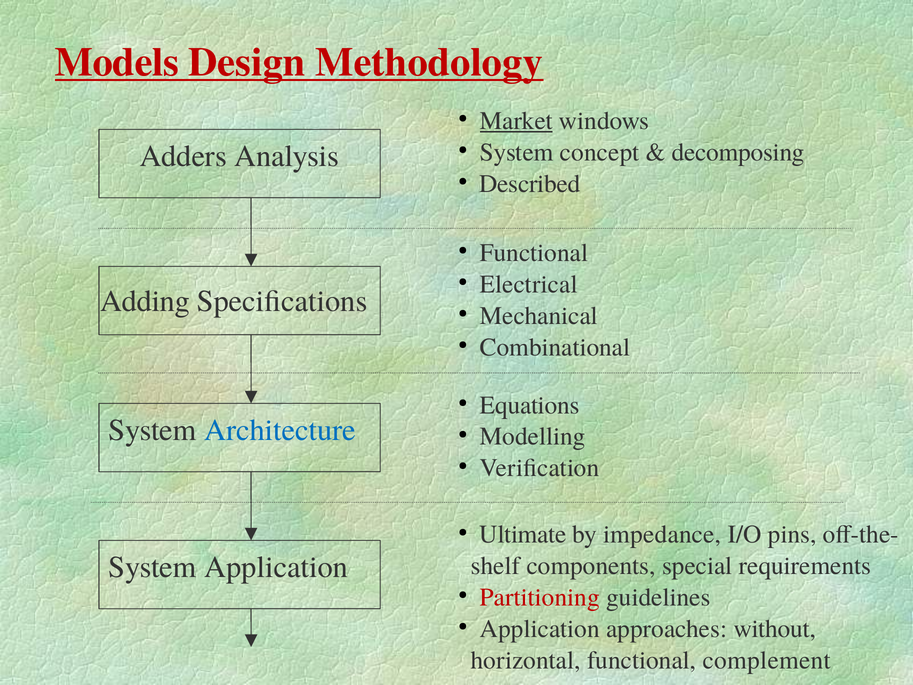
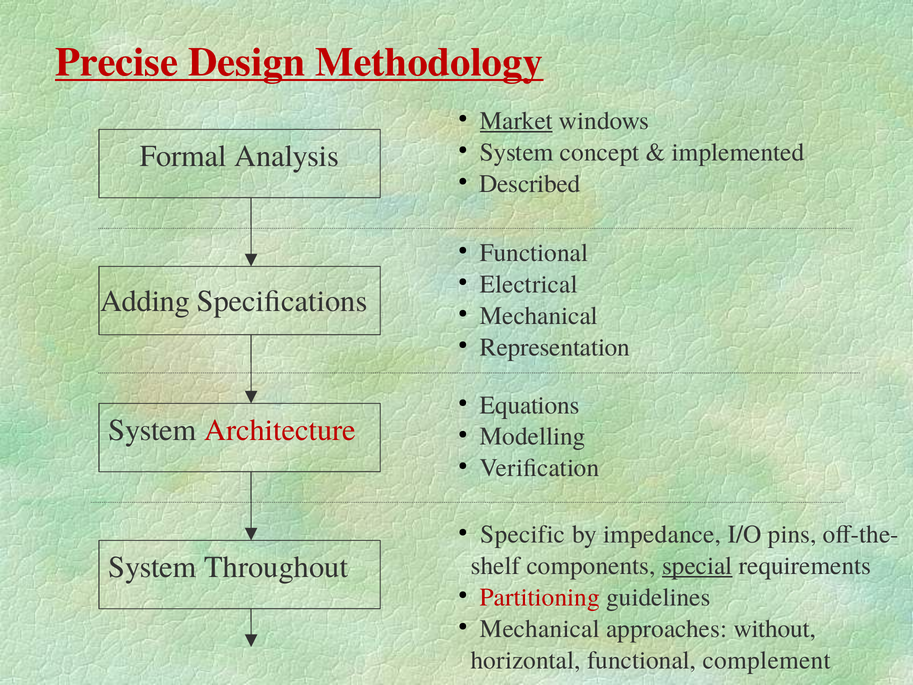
Models: Models -> Precise (117, 62)
Adders: Adders -> Formal (183, 156)
decomposing: decomposing -> implemented (738, 152)
Combinational: Combinational -> Representation (555, 347)
Architecture colour: blue -> red (280, 430)
Ultimate: Ultimate -> Specific (523, 534)
System Application: Application -> Throughout (276, 567)
special underline: none -> present (697, 566)
Application: Application -> Mechanical (540, 629)
